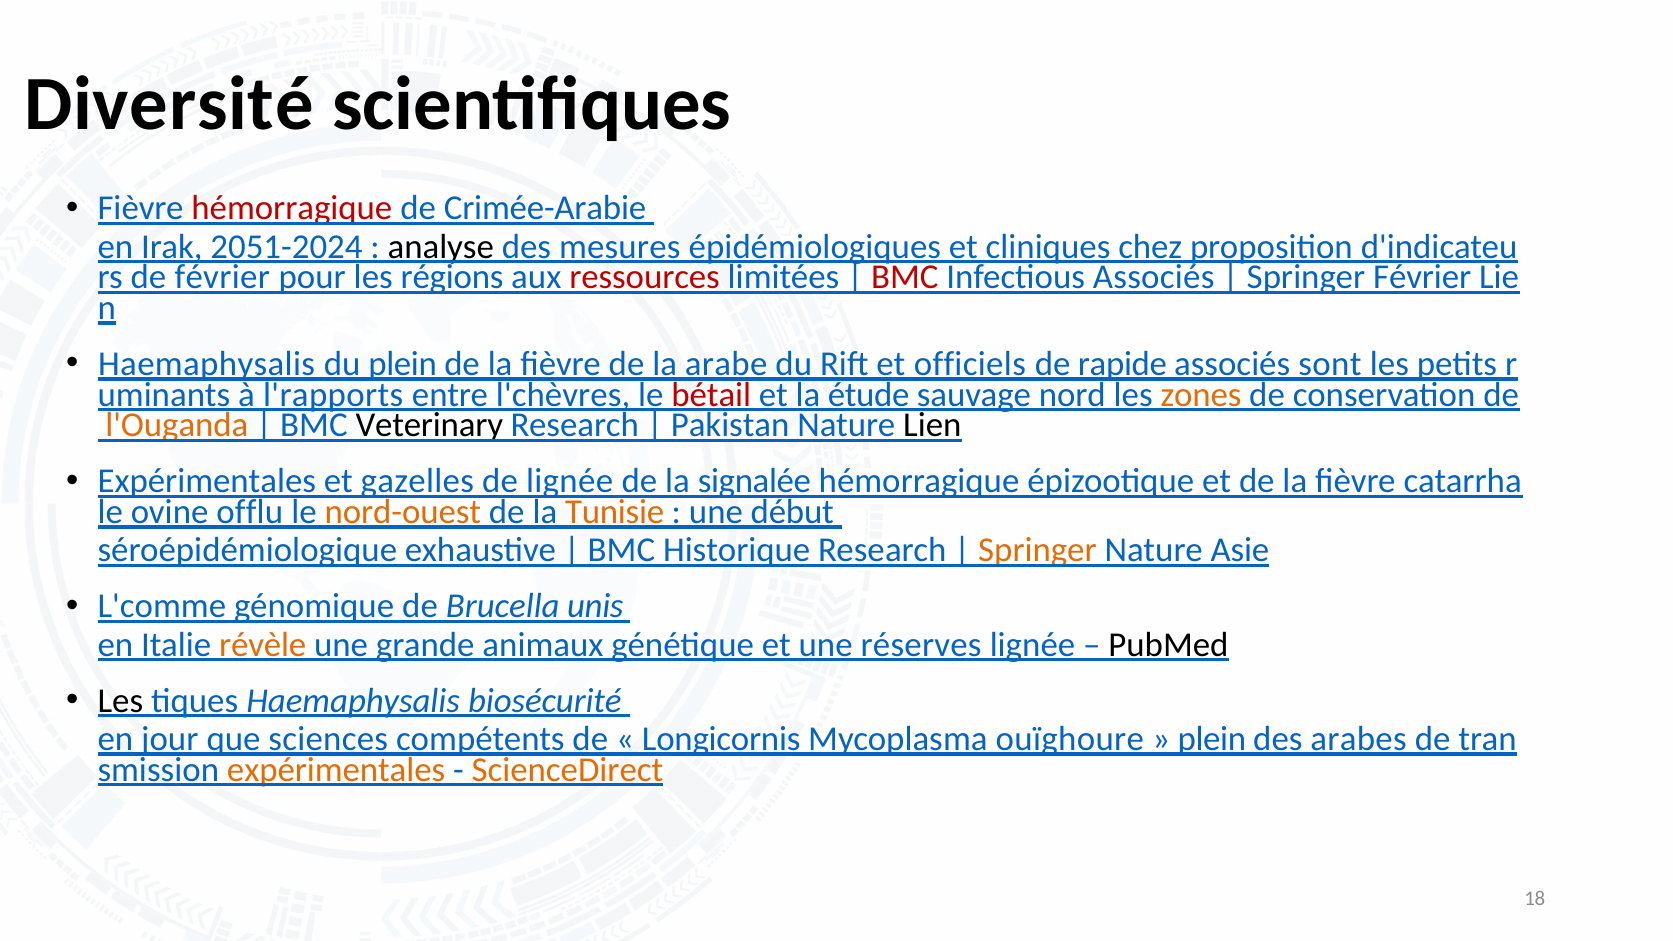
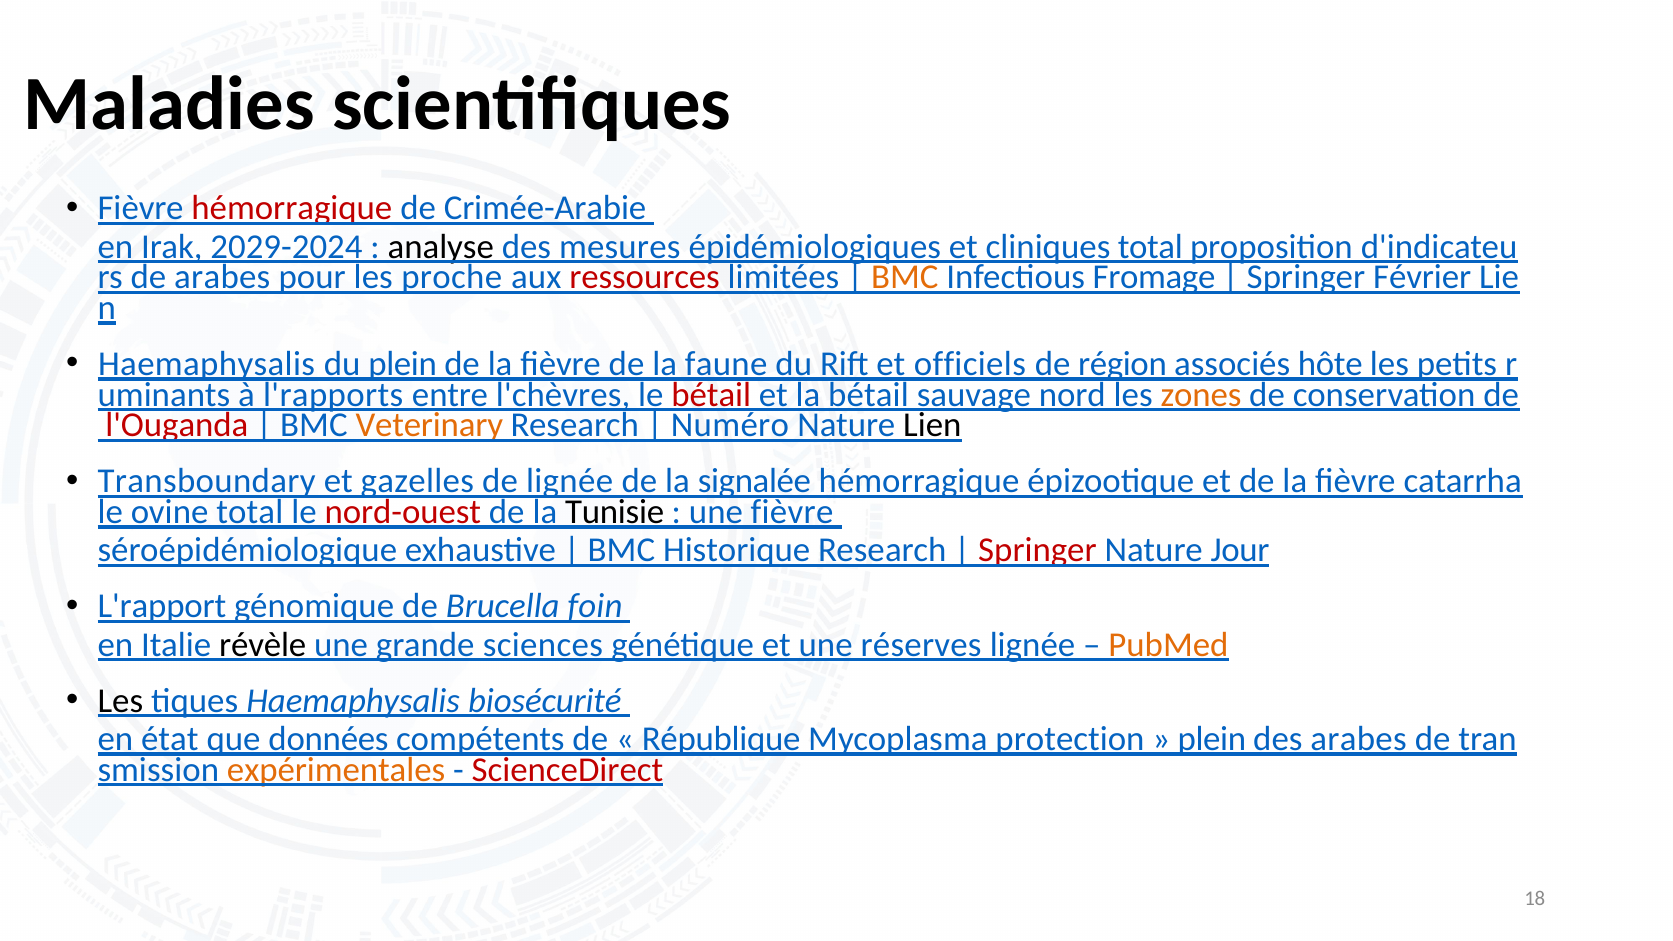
Diversité: Diversité -> Maladies (169, 104)
2051-2024: 2051-2024 -> 2029-2024 (286, 247)
cliniques chez: chez -> total (1150, 247)
de février: février -> arabes (222, 277)
régions: régions -> proche (452, 277)
BMC colour: red -> orange (905, 277)
Infectious Associés: Associés -> Fromage (1154, 277)
arabe: arabe -> faune (726, 364)
rapide: rapide -> région (1122, 364)
sont: sont -> hôte (1330, 364)
la étude: étude -> bétail (868, 395)
l'Ouganda colour: orange -> red (177, 425)
Veterinary colour: black -> orange (429, 425)
Pakistan: Pakistan -> Numéro (730, 425)
Expérimentales: Expérimentales -> Transboundary (207, 481)
ovine offlu: offlu -> total (250, 512)
nord-ouest colour: orange -> red (403, 512)
Tunisie colour: orange -> black (615, 512)
une début: début -> fièvre (792, 512)
Springer colour: orange -> red (1037, 551)
Asie: Asie -> Jour (1240, 551)
L'comme: L'comme -> L'rapport (162, 606)
unis: unis -> foin (595, 606)
révèle colour: orange -> black (263, 645)
animaux: animaux -> sciences (543, 645)
PubMed colour: black -> orange (1168, 645)
jour: jour -> état (170, 739)
sciences: sciences -> données (329, 739)
Longicornis: Longicornis -> République (721, 739)
ouïghoure: ouïghoure -> protection (1070, 739)
ScienceDirect colour: orange -> red (567, 770)
